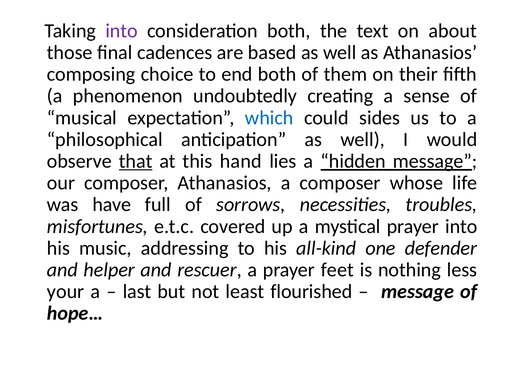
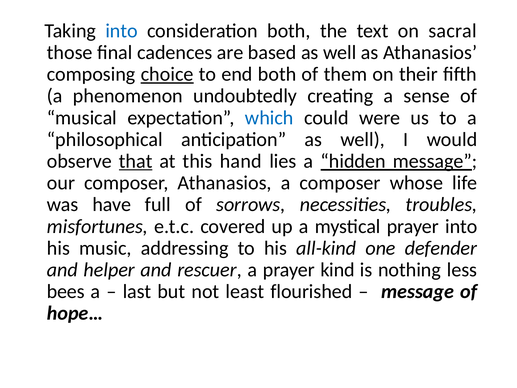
into colour: purple -> blue (122, 31)
about: about -> sacral (453, 31)
choice underline: none -> present (167, 74)
sides: sides -> were (380, 118)
feet: feet -> kind (338, 270)
your: your -> bees (66, 291)
